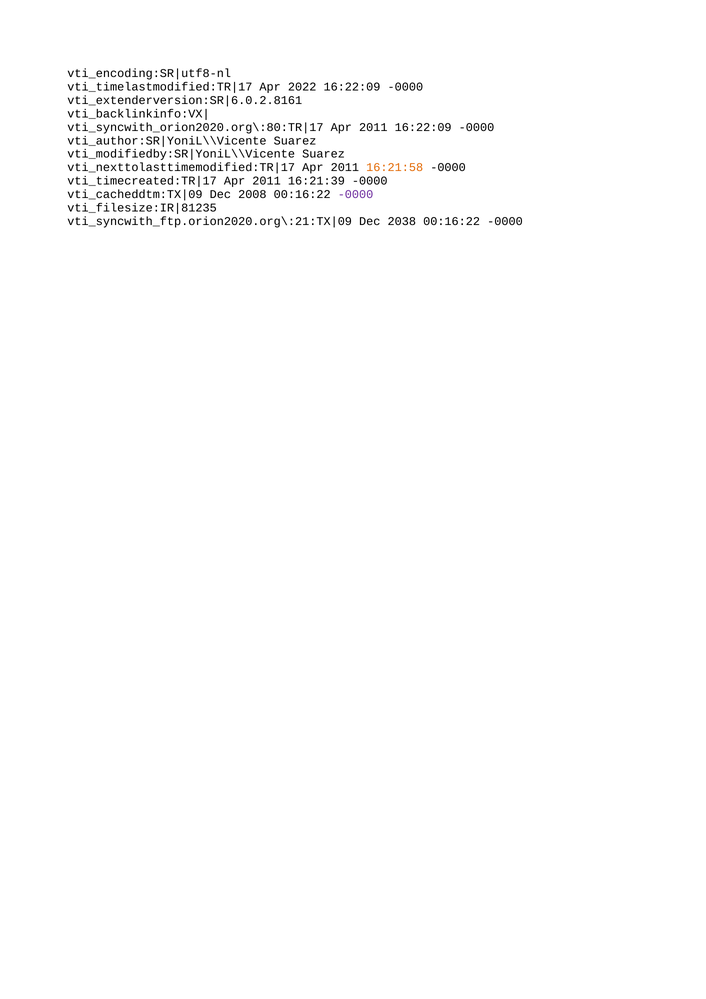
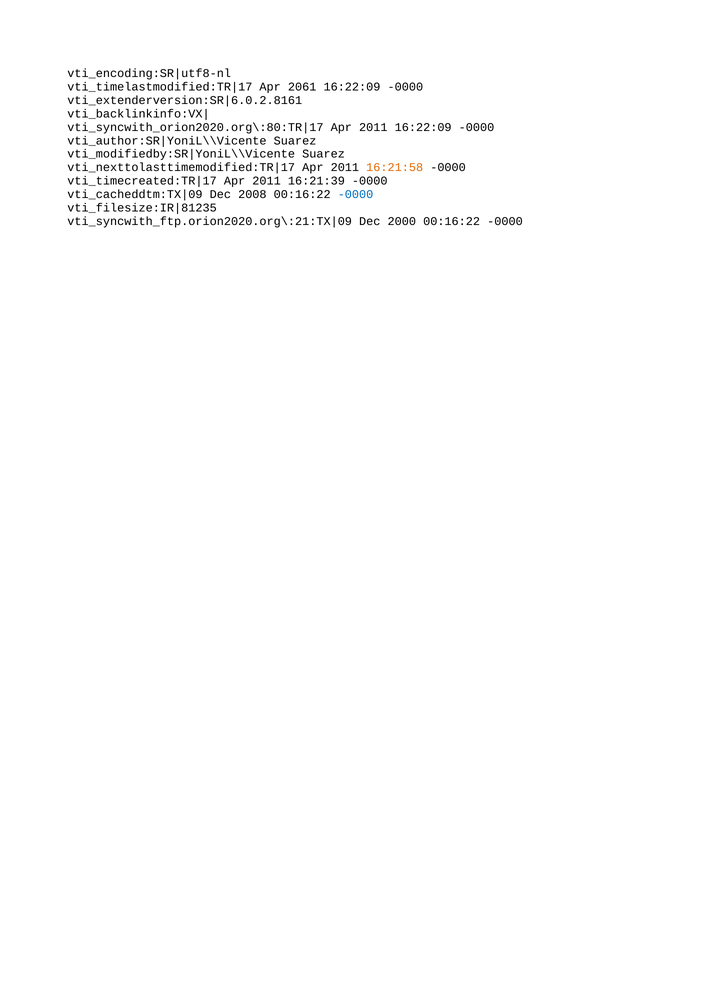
2022: 2022 -> 2061 (302, 87)
-0000 colour: purple -> blue (356, 194)
2038: 2038 -> 2000 (402, 221)
